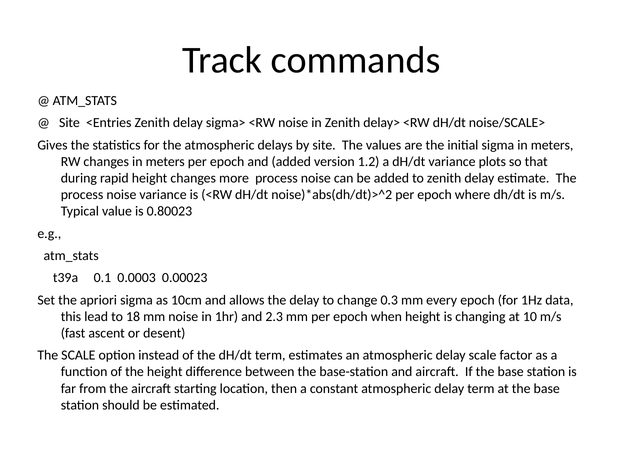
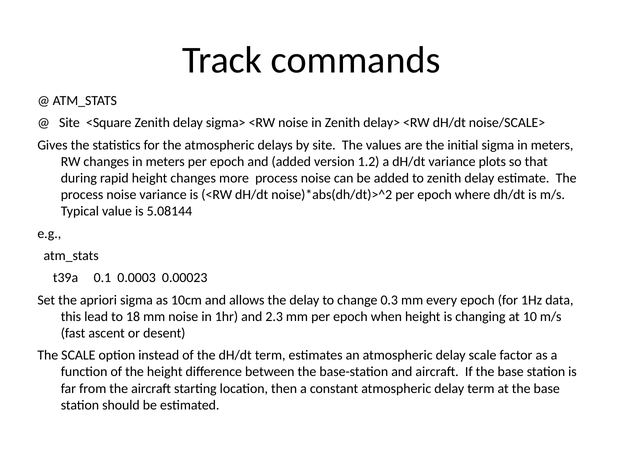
<Entries: <Entries -> <Square (109, 123)
0.80023: 0.80023 -> 5.08144 (169, 212)
